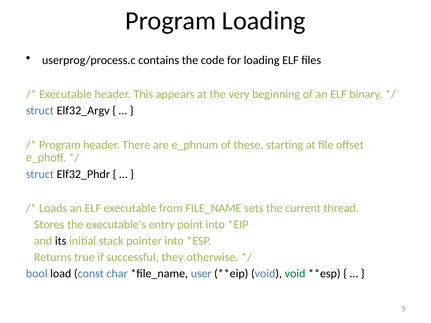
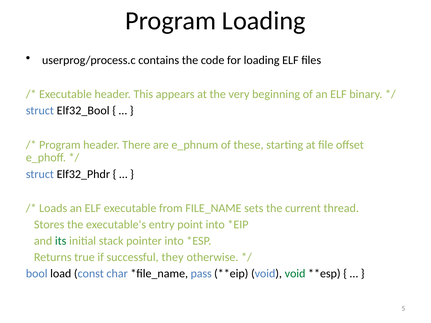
Elf32_Argv: Elf32_Argv -> Elf32_Bool (83, 111)
its colour: black -> green (61, 241)
user: user -> pass (201, 274)
